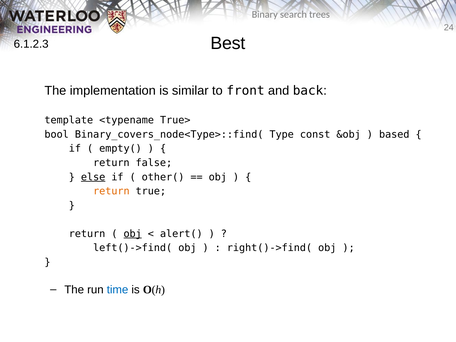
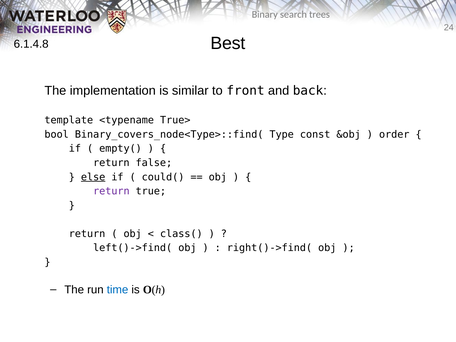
6.1.2.3: 6.1.2.3 -> 6.1.4.8 (31, 44)
based: based -> order (394, 134)
other(: other( -> could( (163, 177)
return colour: orange -> purple (111, 191)
obj underline: present -> none (133, 234)
alert(: alert( -> class( (181, 234)
